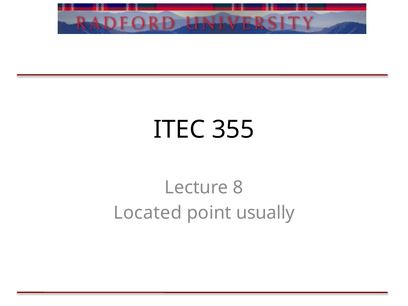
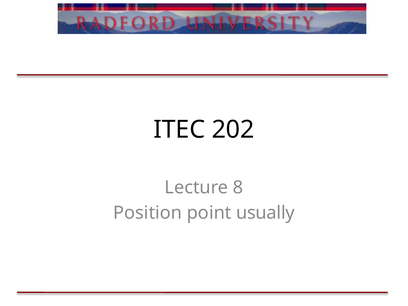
355: 355 -> 202 (233, 130)
Located: Located -> Position (148, 213)
